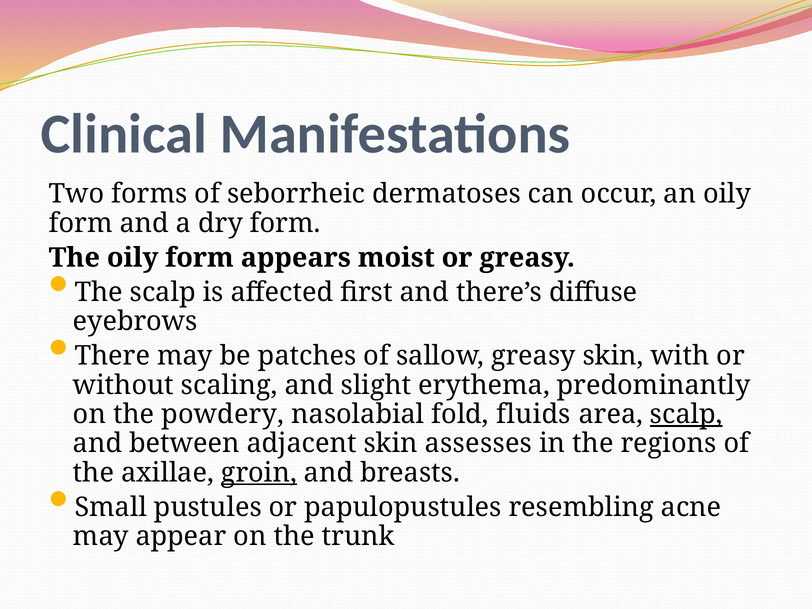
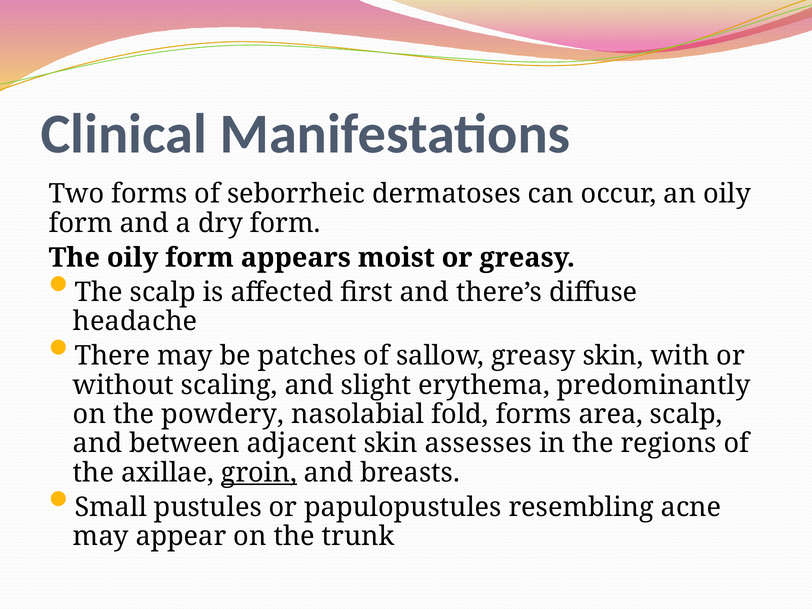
eyebrows: eyebrows -> headache (135, 321)
fold fluids: fluids -> forms (534, 414)
scalp underline: present -> none (686, 414)
